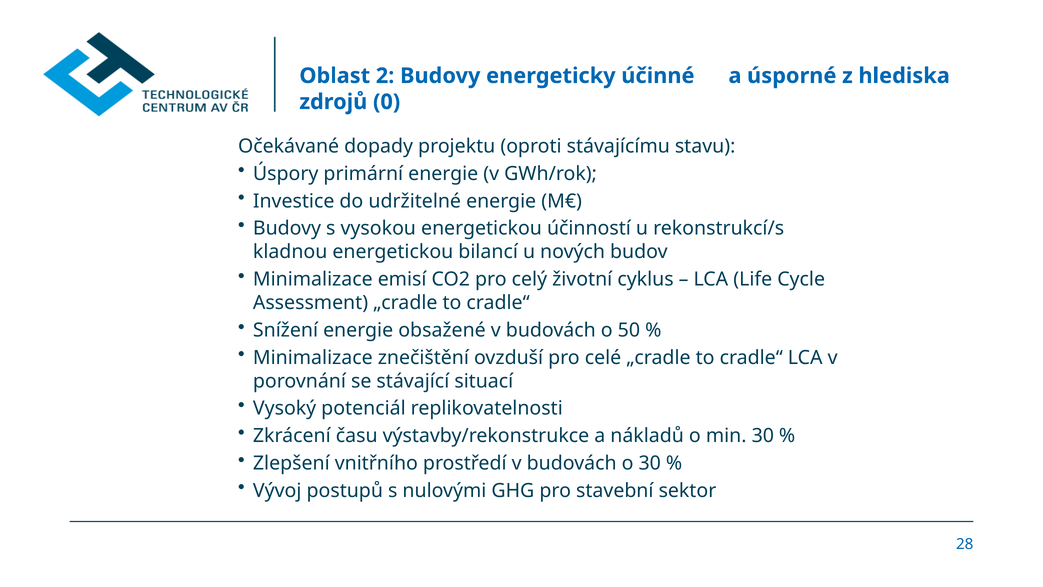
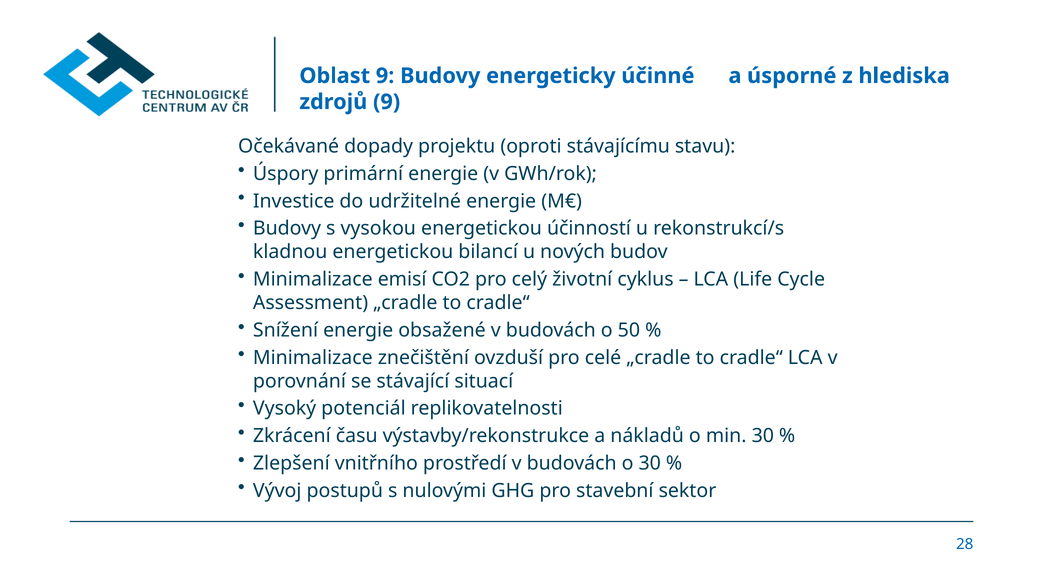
Oblast 2: 2 -> 9 (385, 76)
zdrojů 0: 0 -> 9 (387, 102)
